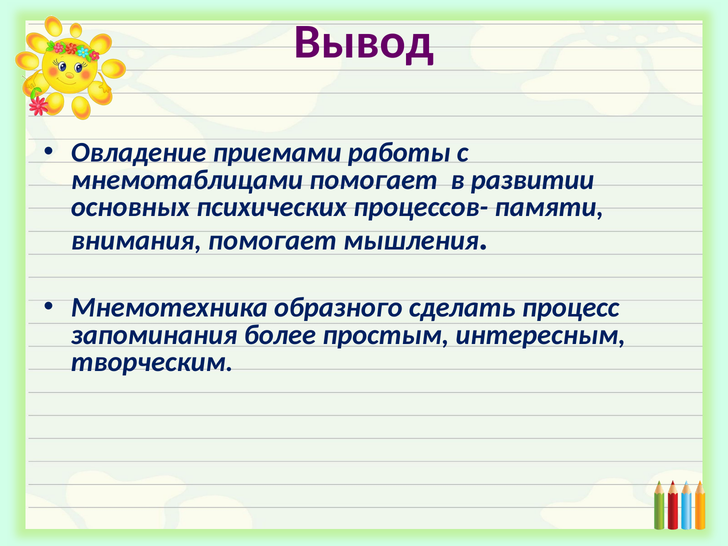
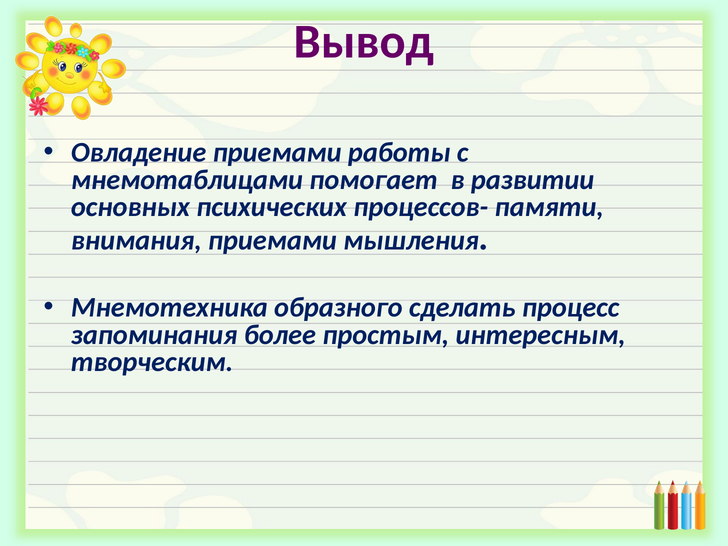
внимания помогает: помогает -> приемами (272, 240)
